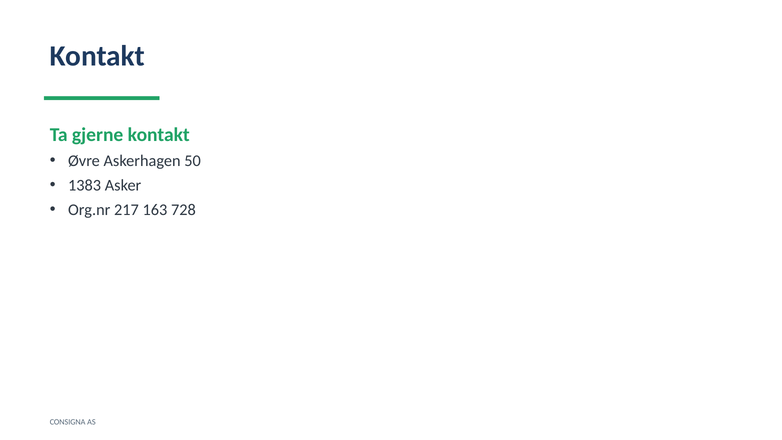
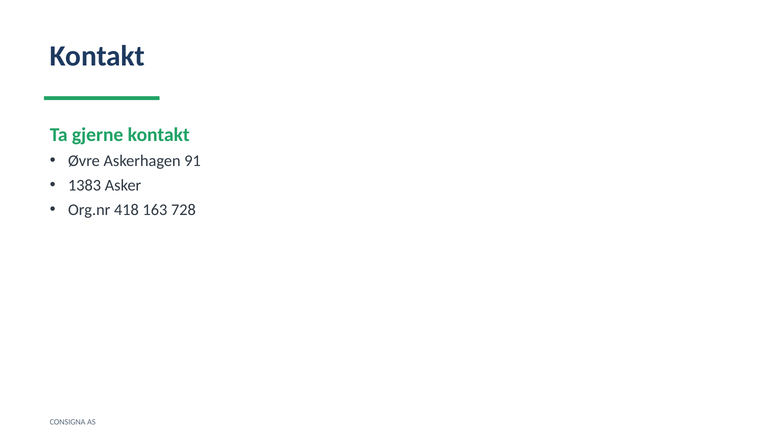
50: 50 -> 91 (193, 161)
217: 217 -> 418 (126, 210)
